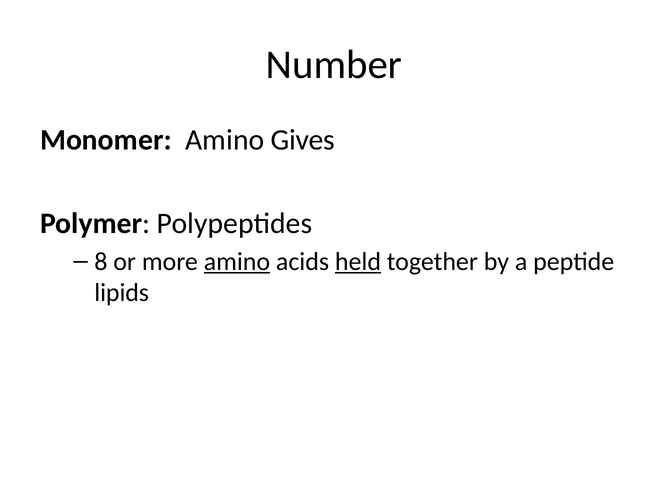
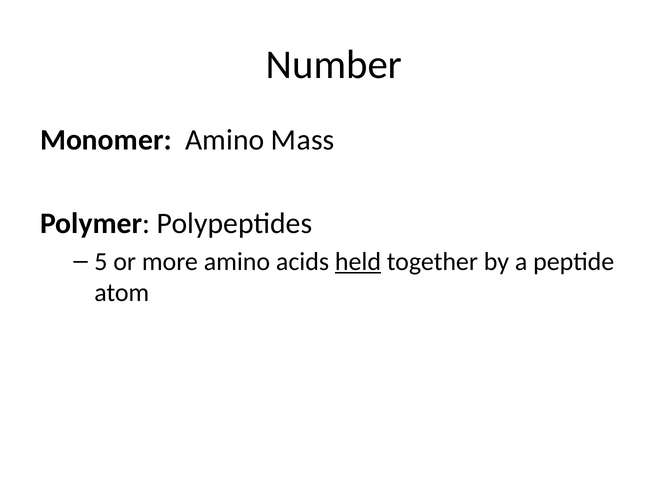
Gives: Gives -> Mass (303, 140)
8: 8 -> 5 (101, 262)
amino underline: present -> none (237, 262)
lipids: lipids -> atom (122, 293)
